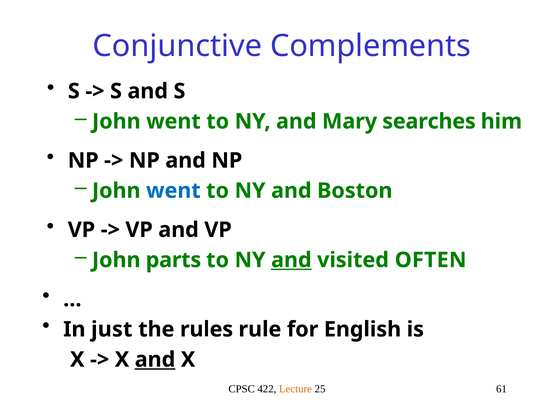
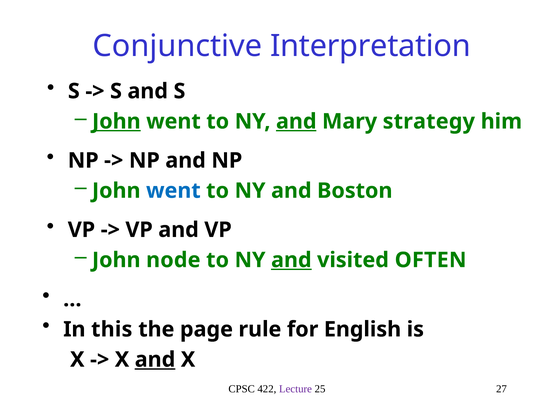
Complements: Complements -> Interpretation (371, 46)
John underline: none -> present (116, 121)
and underline: none -> present (296, 121)
searches: searches -> strategy (429, 121)
parts: parts -> node (173, 260)
just: just -> this (112, 329)
rules: rules -> page (206, 329)
Lecture colour: orange -> purple (295, 389)
61: 61 -> 27 (501, 389)
